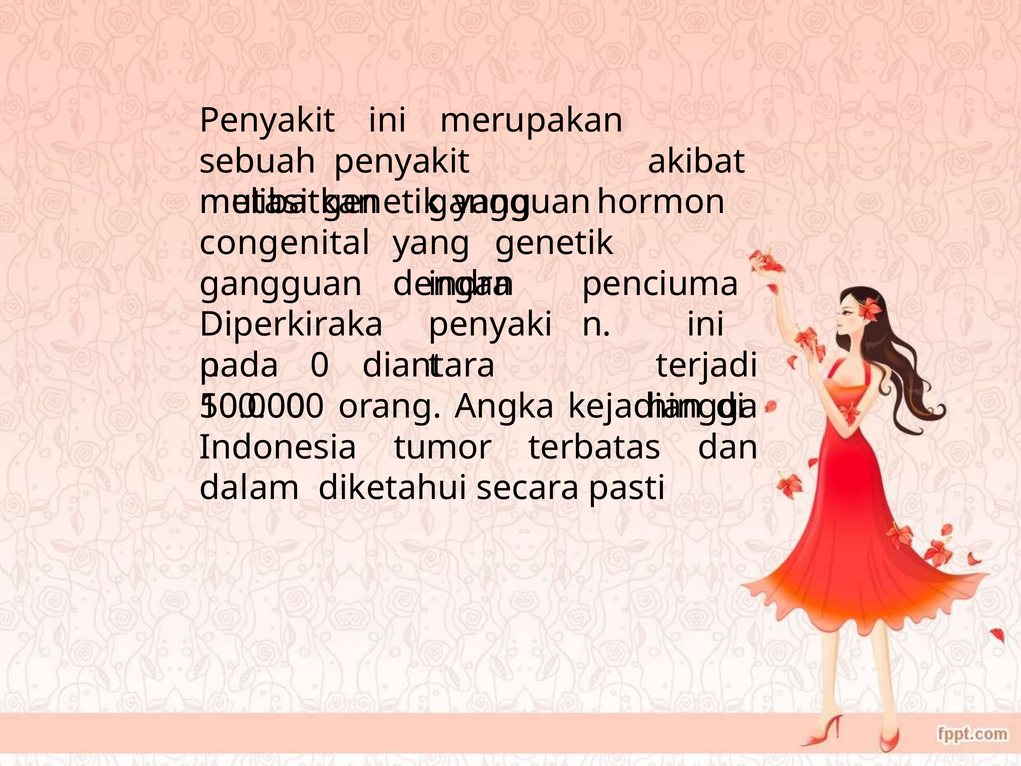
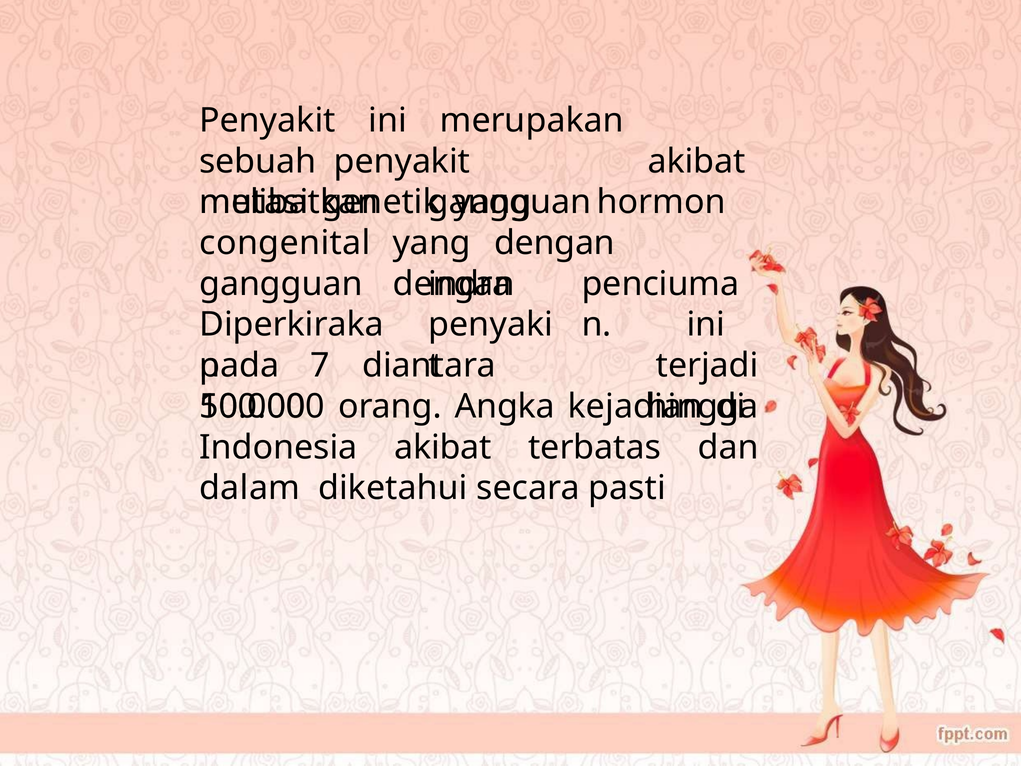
yang genetik: genetik -> dengan (555, 243)
0: 0 -> 7 (320, 366)
Indonesia tumor: tumor -> akibat (443, 447)
